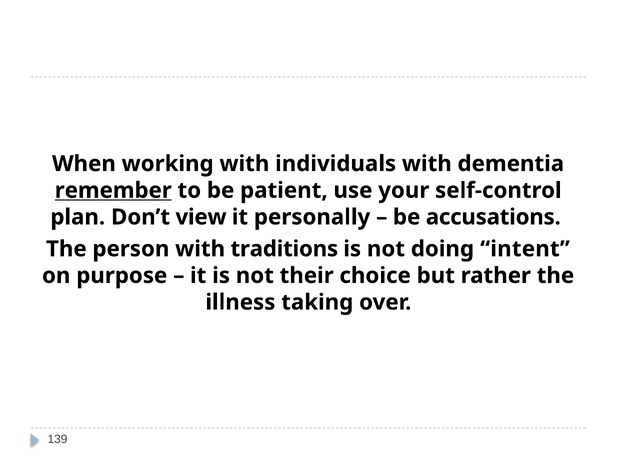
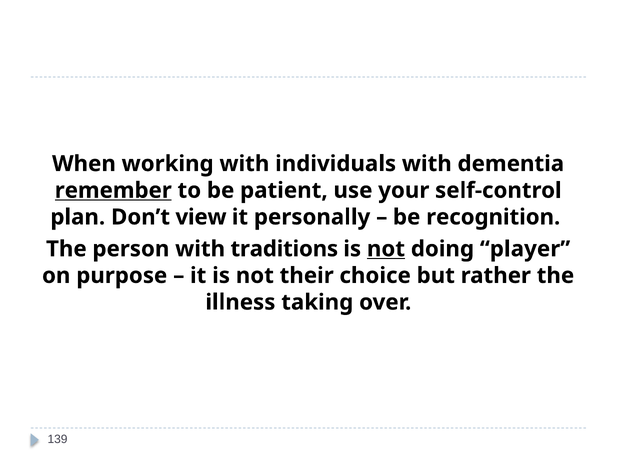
accusations: accusations -> recognition (493, 217)
not underline: none -> present (386, 249)
intent: intent -> player (525, 249)
